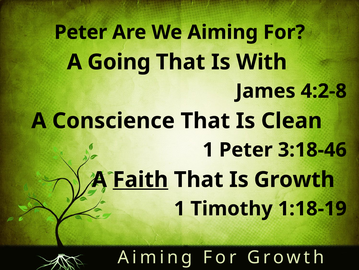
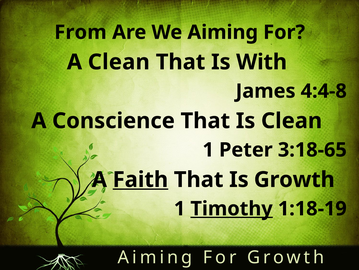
Peter: Peter -> From (81, 32)
A Going: Going -> Clean (119, 62)
4:2-8: 4:2-8 -> 4:4-8 (324, 91)
3:18-46: 3:18-46 -> 3:18-65 (312, 150)
Timothy underline: none -> present (232, 208)
